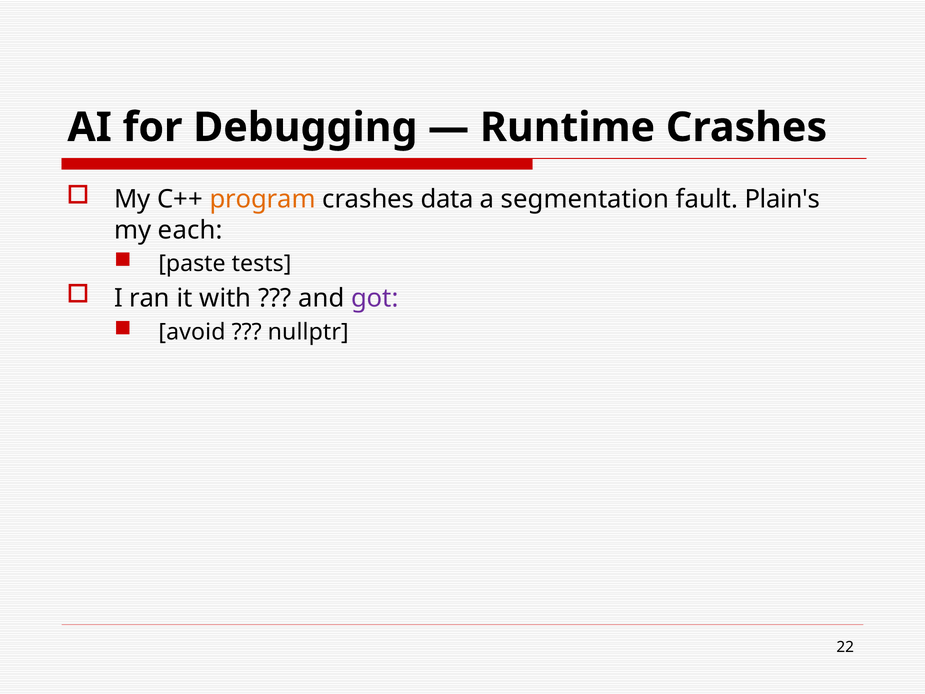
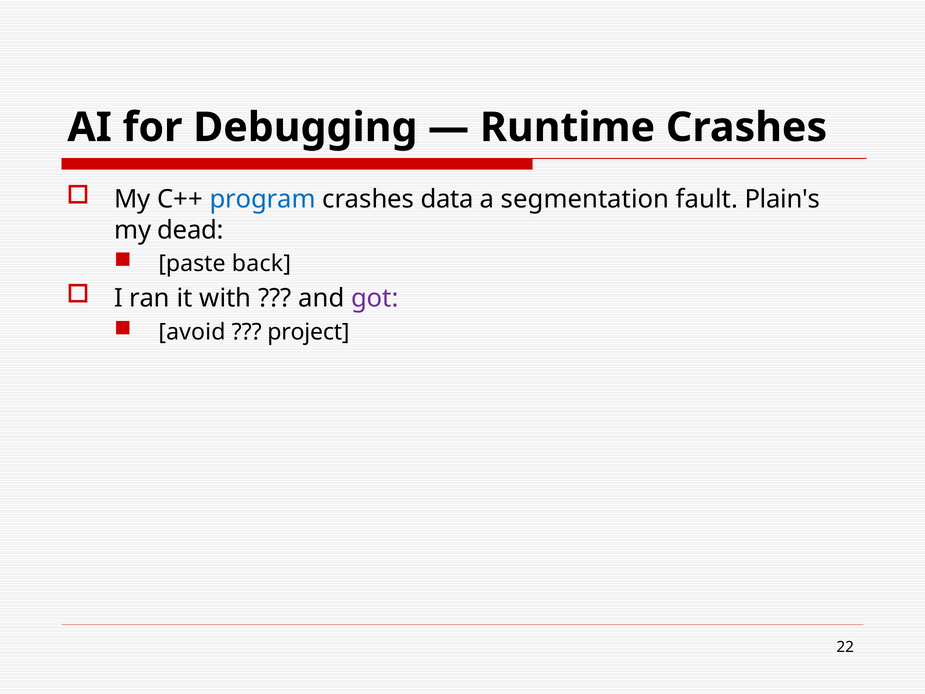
program colour: orange -> blue (263, 199)
each: each -> dead (191, 230)
tests: tests -> back (261, 264)
nullptr: nullptr -> project (308, 332)
